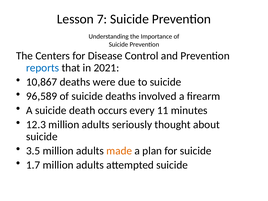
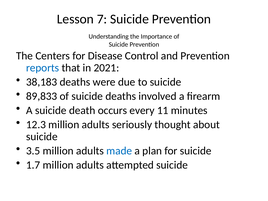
10,867: 10,867 -> 38,183 (42, 82)
96,589: 96,589 -> 89,833 (42, 96)
made colour: orange -> blue (119, 151)
